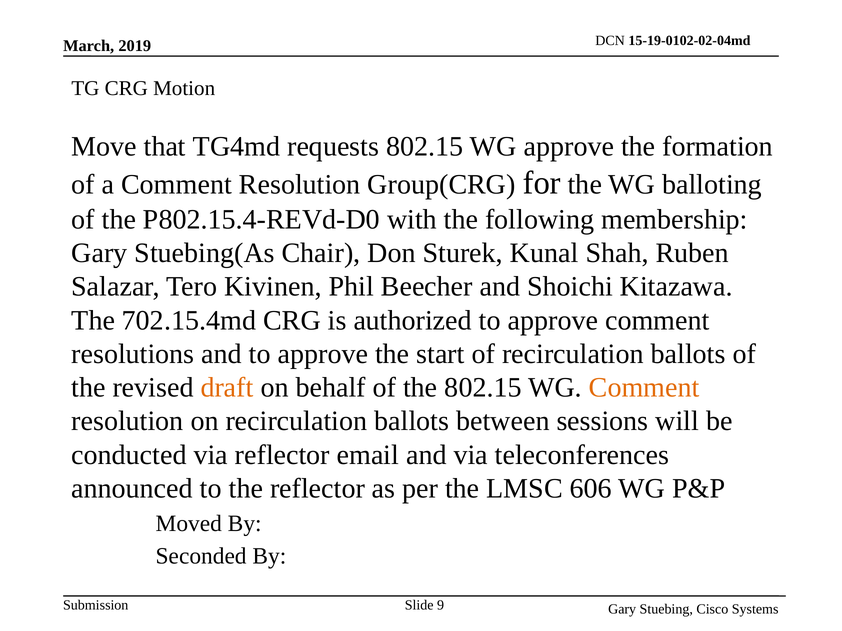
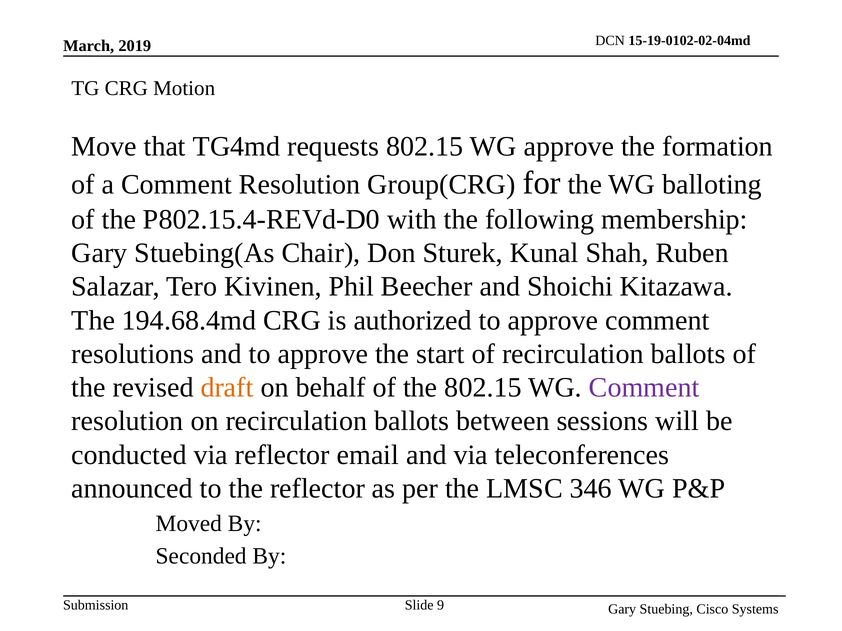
702.15.4md: 702.15.4md -> 194.68.4md (189, 321)
Comment colour: orange -> purple (644, 388)
606: 606 -> 346 (591, 489)
